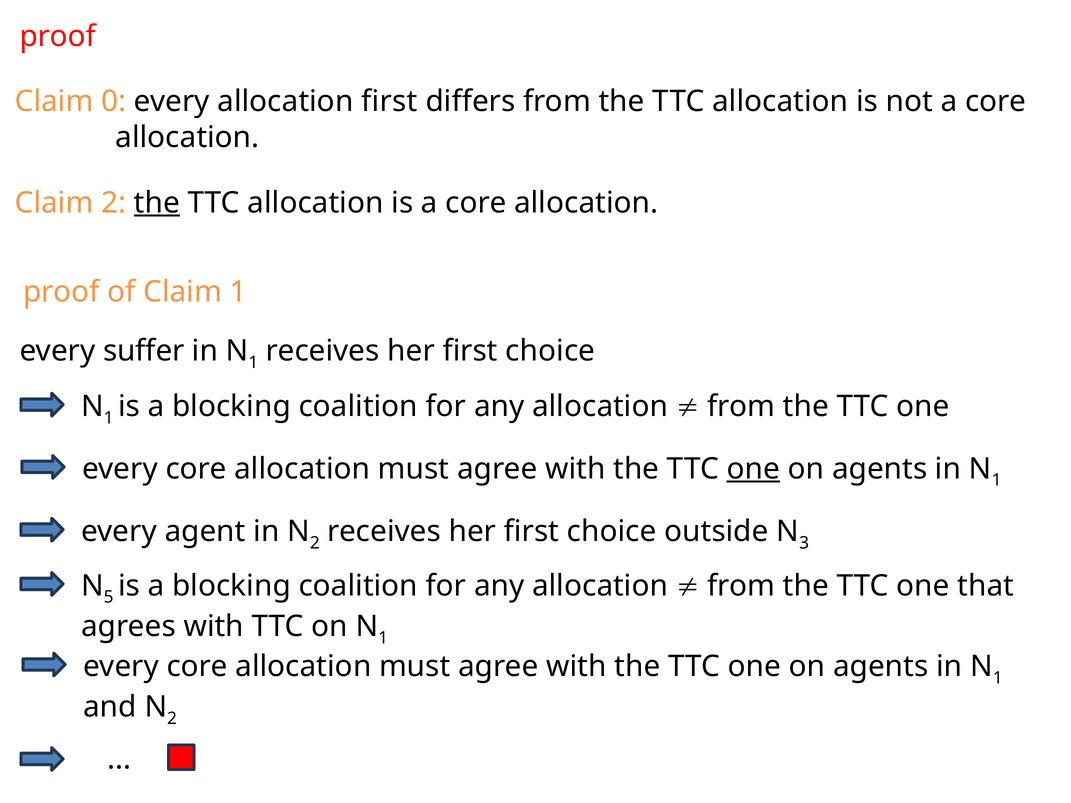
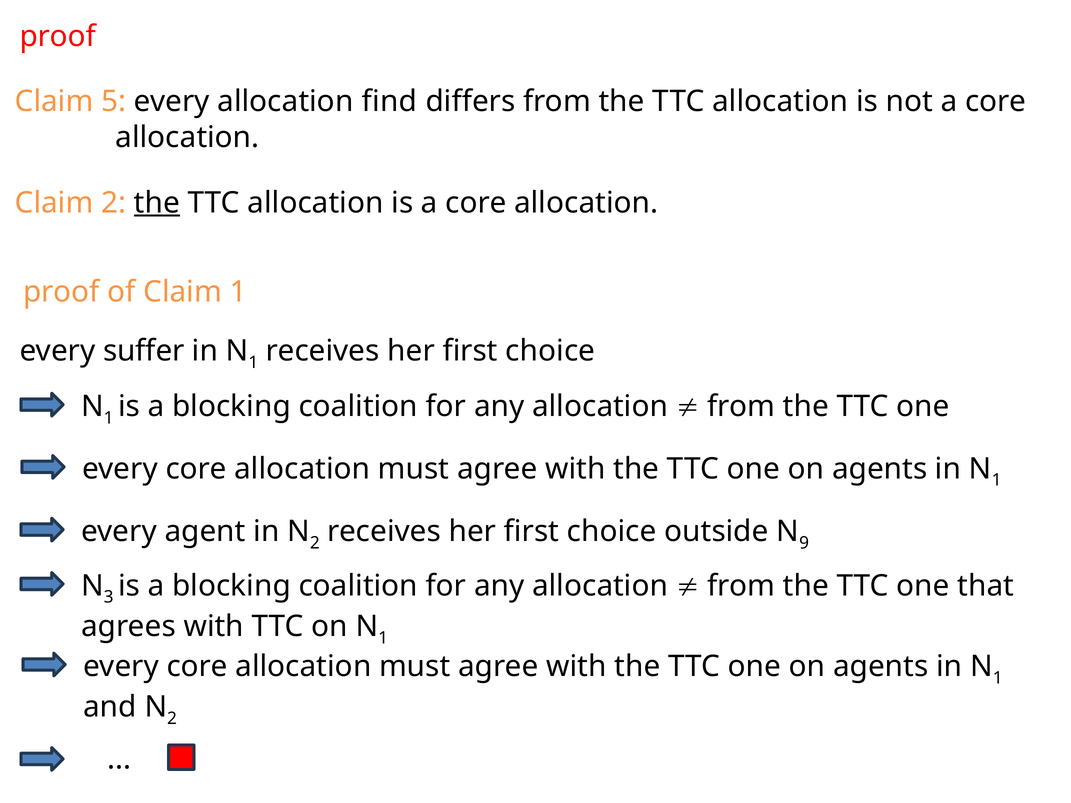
0: 0 -> 5 (114, 102)
allocation first: first -> find (389, 102)
one underline: present -> none (753, 469)
3: 3 -> 9 (804, 543)
5: 5 -> 3 (109, 597)
